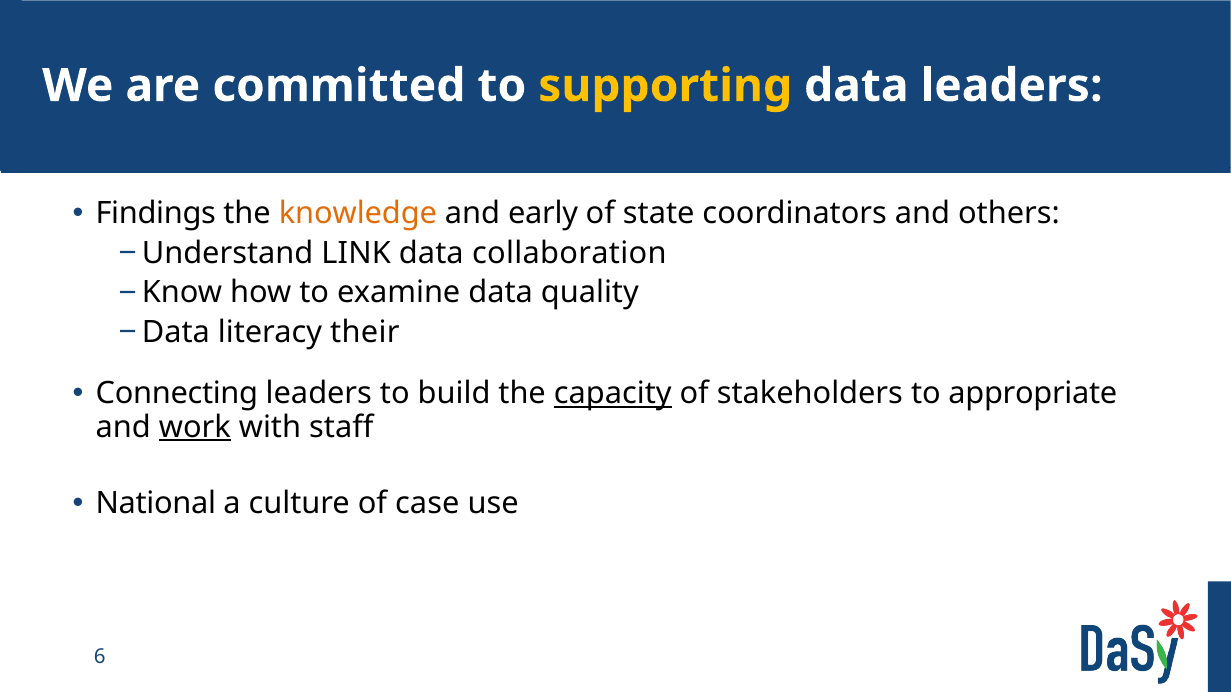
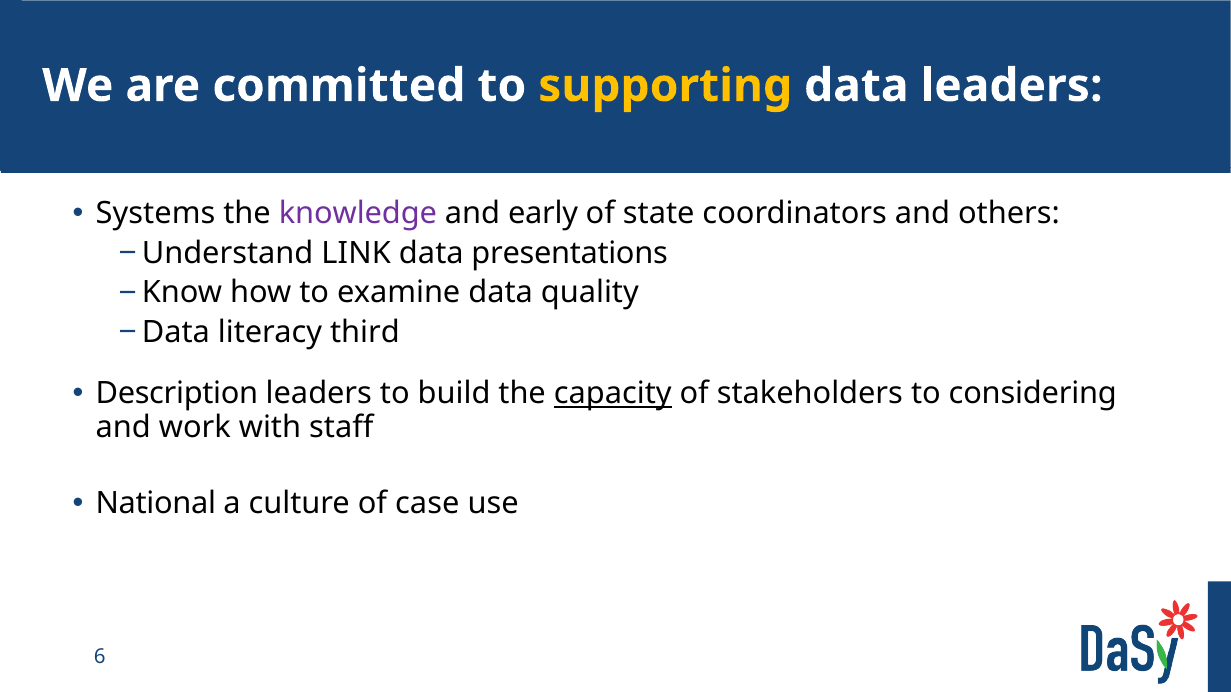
Findings: Findings -> Systems (156, 214)
knowledge colour: orange -> purple (358, 214)
collaboration: collaboration -> presentations (570, 253)
their: their -> third (365, 333)
Connecting: Connecting -> Description (177, 394)
appropriate: appropriate -> considering (1033, 394)
work underline: present -> none (195, 427)
